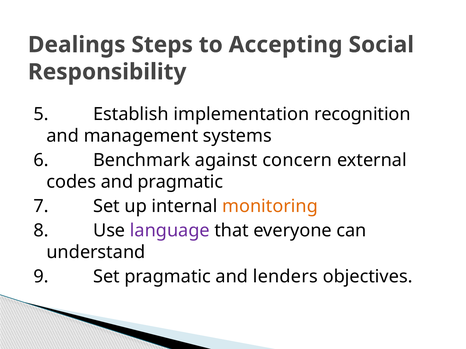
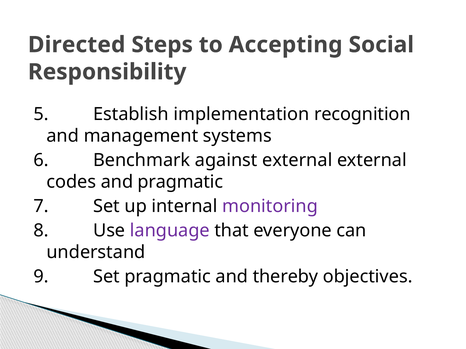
Dealings: Dealings -> Directed (77, 45)
against concern: concern -> external (297, 160)
monitoring colour: orange -> purple (270, 206)
lenders: lenders -> thereby (286, 277)
